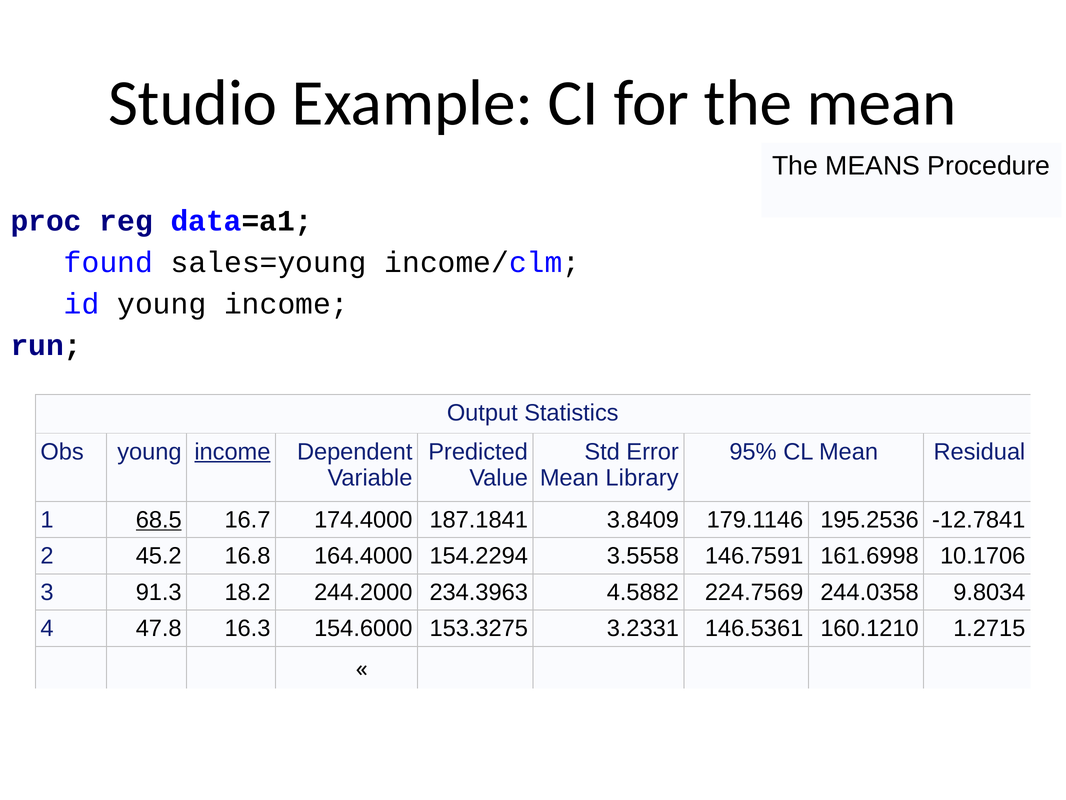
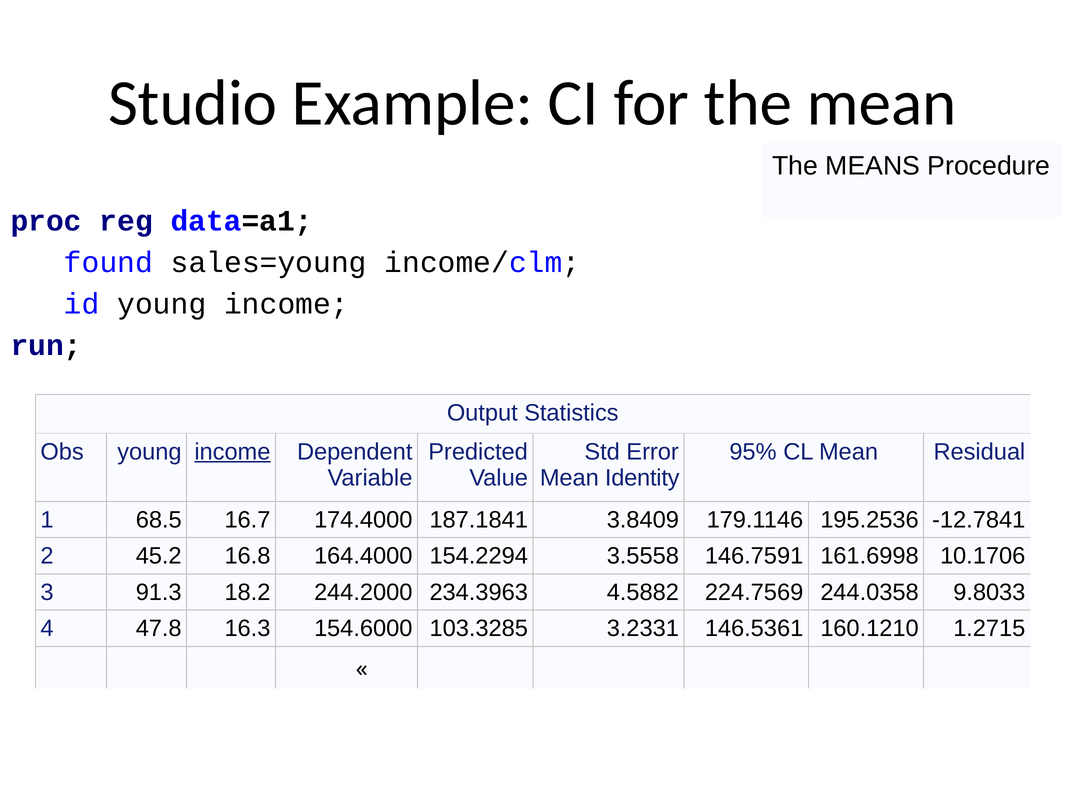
Library: Library -> Identity (642, 478)
68.5 underline: present -> none (159, 519)
9.8034: 9.8034 -> 9.8033 (989, 592)
153.3275: 153.3275 -> 103.3285 (479, 628)
